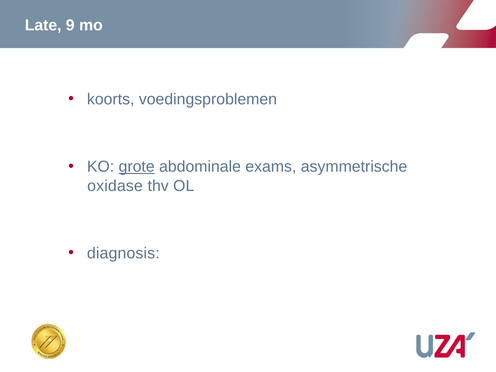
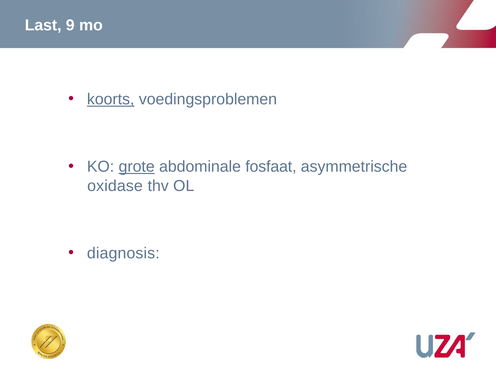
Late: Late -> Last (43, 25)
koorts underline: none -> present (111, 99)
exams: exams -> fosfaat (271, 167)
